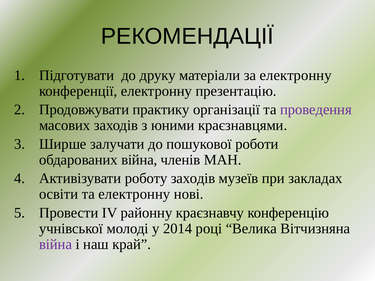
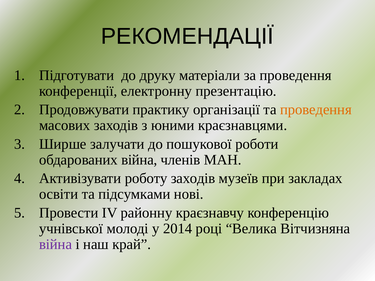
за електронну: електронну -> проведення (296, 75)
проведення colour: purple -> orange (316, 110)
та електронну: електронну -> підсумками (134, 194)
